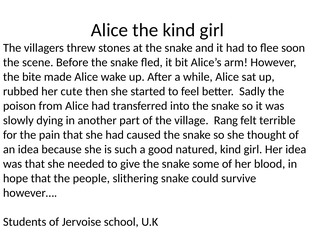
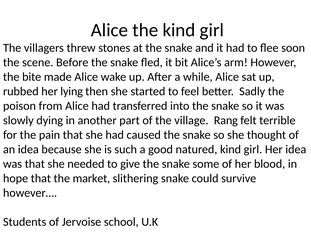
cute: cute -> lying (72, 91)
people: people -> market (91, 179)
